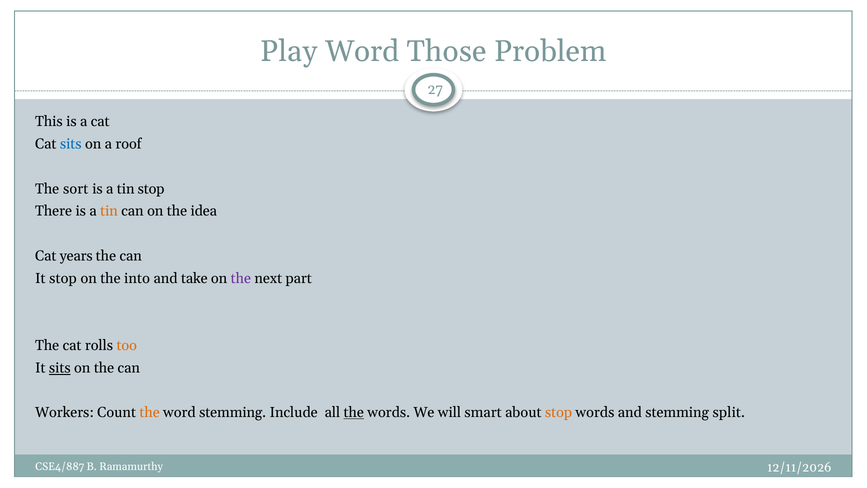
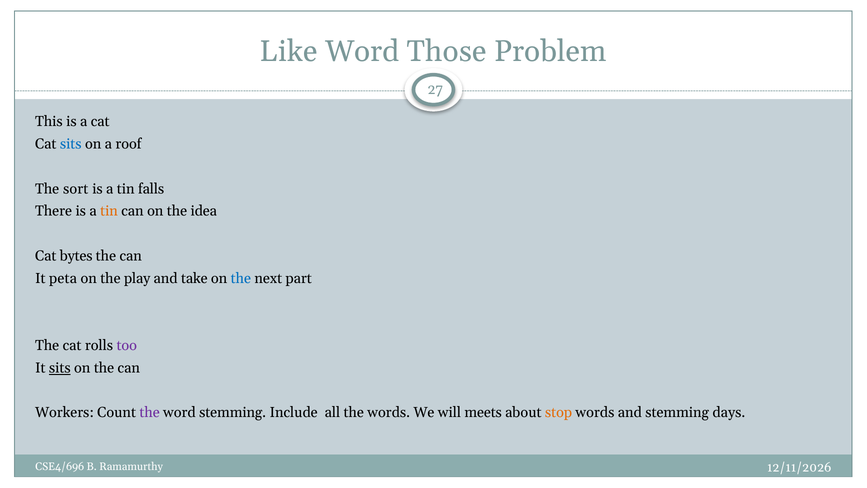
Play: Play -> Like (289, 51)
tin stop: stop -> falls (151, 189)
years: years -> bytes (76, 256)
It stop: stop -> peta (63, 278)
into: into -> play (137, 278)
the colour: purple -> blue (241, 278)
too colour: orange -> purple (127, 345)
the colour: orange -> purple (150, 412)
the underline: present -> none (354, 412)
smart: smart -> meets (483, 412)
split: split -> days (729, 412)
CSE4/887: CSE4/887 -> CSE4/696 (60, 466)
